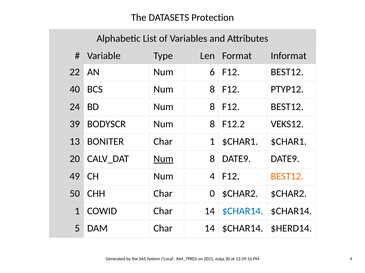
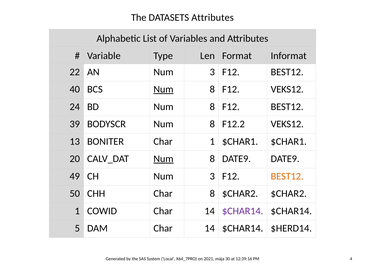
DATASETS Protection: Protection -> Attributes (213, 18)
AN Num 6: 6 -> 3 (212, 72)
Num underline: none -> present (163, 90)
F12 PTYP12: PTYP12 -> VEKS12 (287, 90)
CH Num 4: 4 -> 3 (212, 177)
Char 0: 0 -> 8 (212, 194)
$CHAR14 colour: blue -> purple (243, 212)
